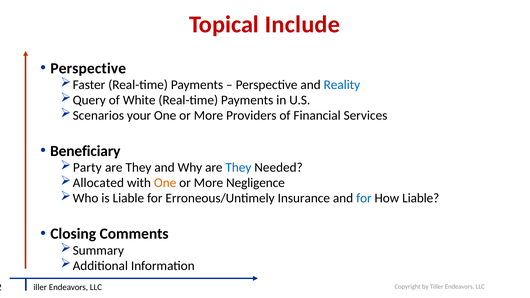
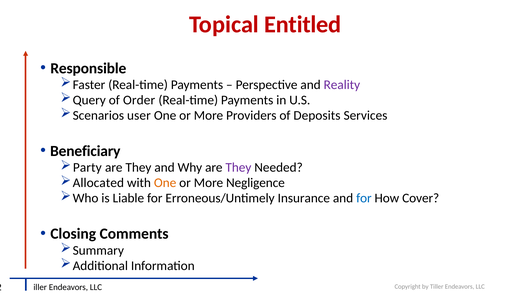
Include: Include -> Entitled (303, 24)
Perspective: Perspective -> Responsible (88, 68)
Reality colour: blue -> purple (342, 85)
White: White -> Order (139, 100)
your: your -> user (139, 115)
Financial: Financial -> Deposits (317, 115)
They colour: blue -> purple (238, 168)
How Liable: Liable -> Cover (421, 198)
